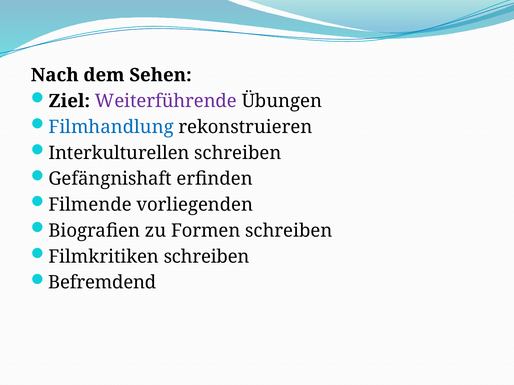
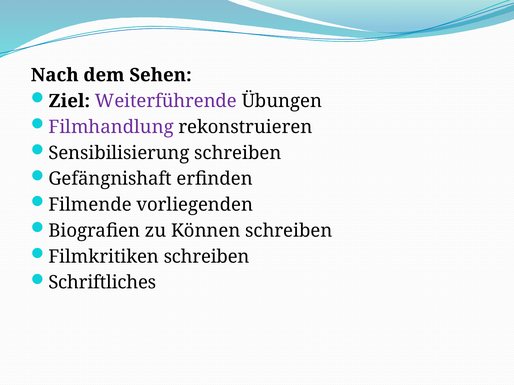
Filmhandlung colour: blue -> purple (111, 127)
Interkulturellen: Interkulturellen -> Sensibilisierung (119, 153)
Formen: Formen -> Können (206, 231)
Befremdend: Befremdend -> Schriftliches (102, 283)
